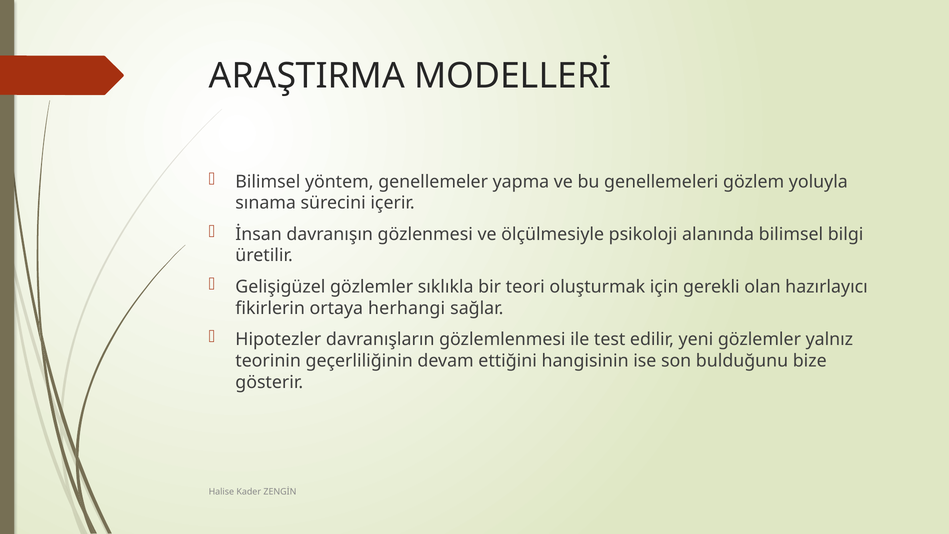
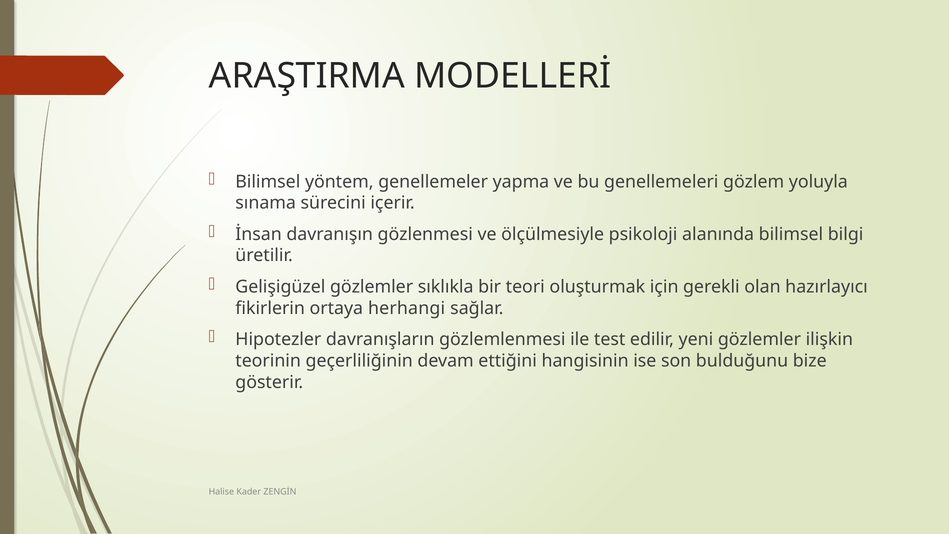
yalnız: yalnız -> ilişkin (829, 339)
